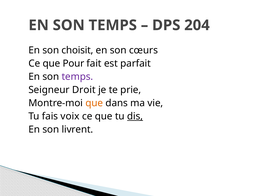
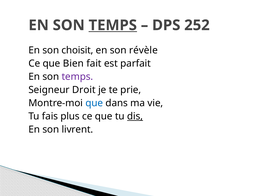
TEMPS underline: none -> present (113, 25)
204: 204 -> 252 (197, 25)
cœurs: cœurs -> révèle (143, 50)
Pour: Pour -> Bien (73, 63)
que colour: orange -> blue (94, 103)
voix: voix -> plus (70, 116)
